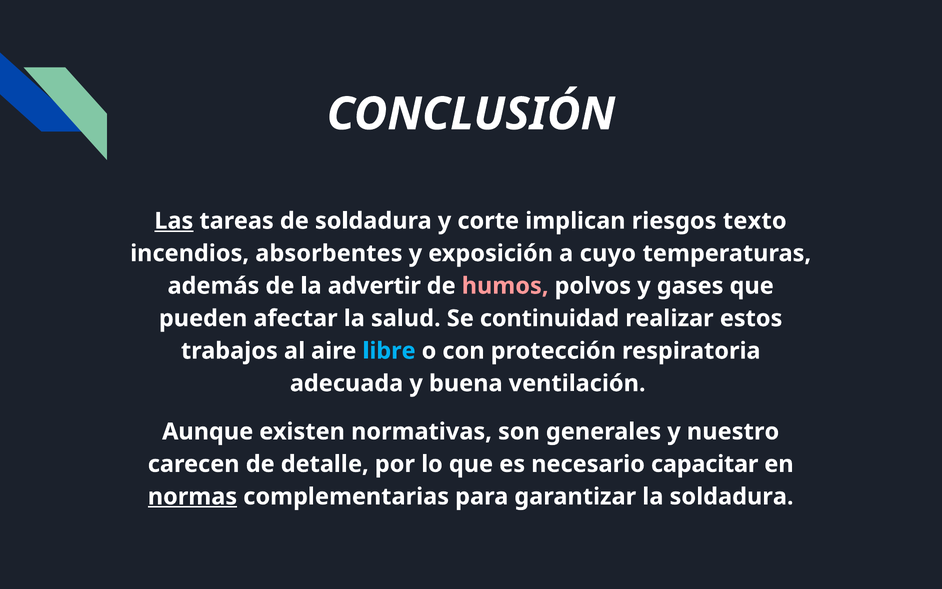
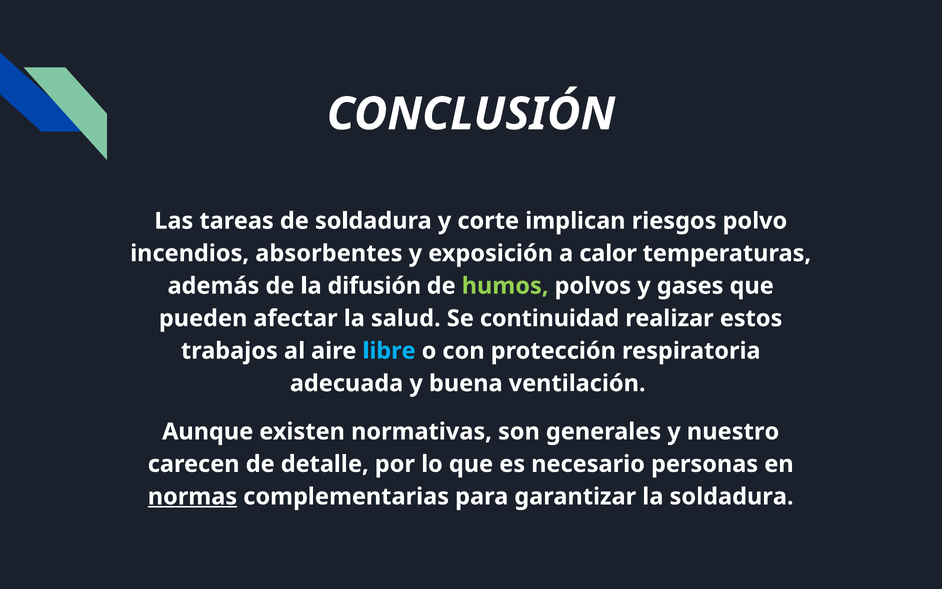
Las underline: present -> none (174, 221)
texto: texto -> polvo (755, 221)
cuyo: cuyo -> calor (608, 253)
advertir: advertir -> difusión (374, 286)
humos colour: pink -> light green (505, 286)
capacitar: capacitar -> personas (705, 464)
